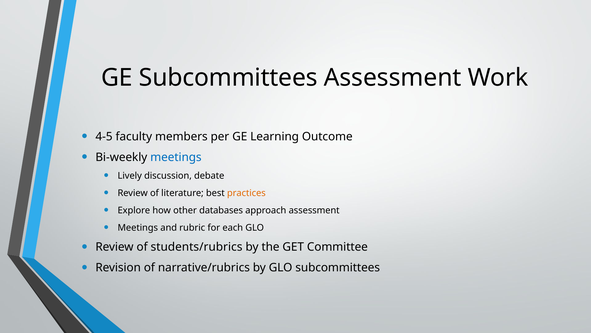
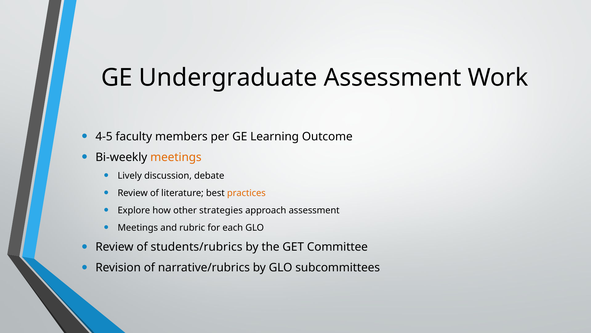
GE Subcommittees: Subcommittees -> Undergraduate (228, 77)
meetings colour: blue -> orange (176, 157)
databases: databases -> strategies (221, 210)
